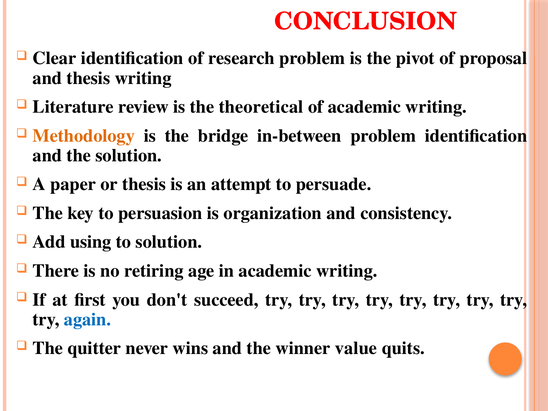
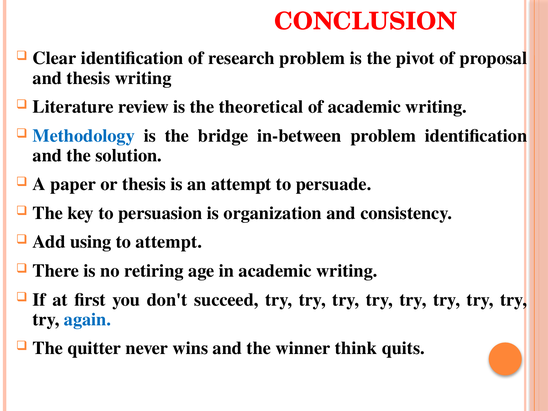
Methodology colour: orange -> blue (84, 136)
to solution: solution -> attempt (169, 242)
value: value -> think (356, 348)
